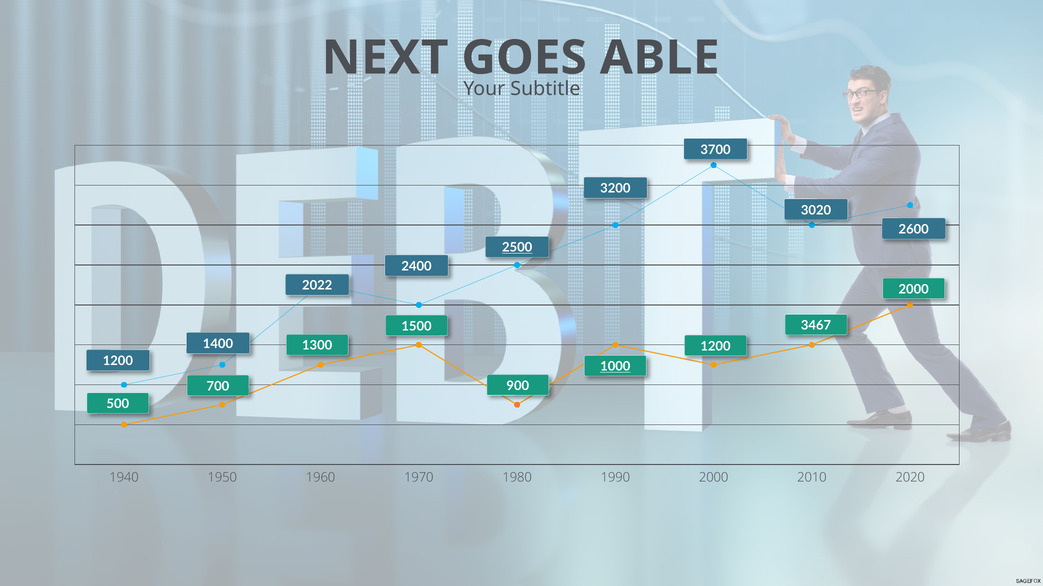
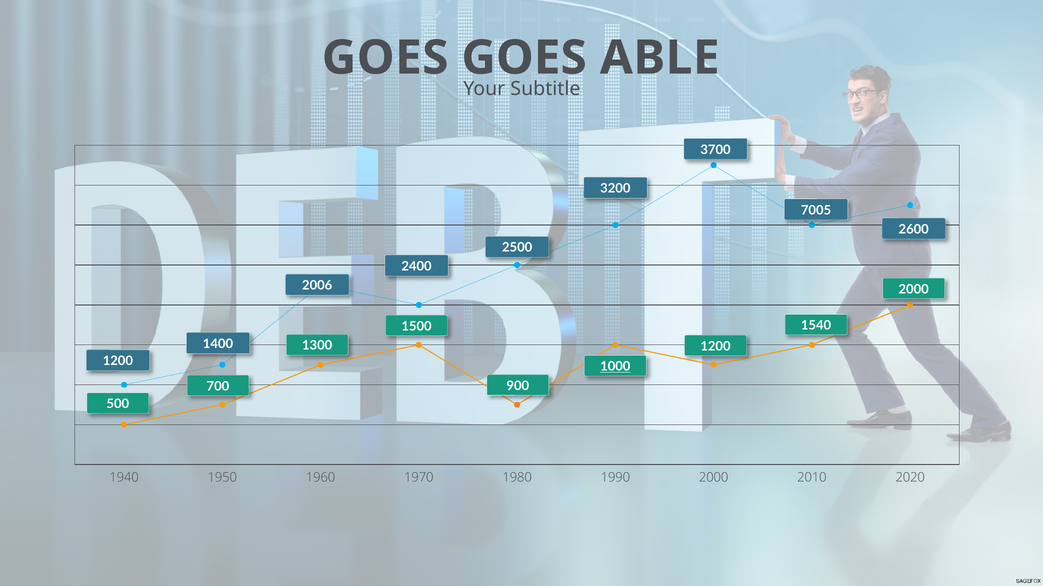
NEXT: NEXT -> GOES (385, 58)
3020: 3020 -> 7005 (816, 210)
2500 underline: present -> none (517, 248)
2022: 2022 -> 2006 (317, 286)
3467: 3467 -> 1540 (816, 326)
